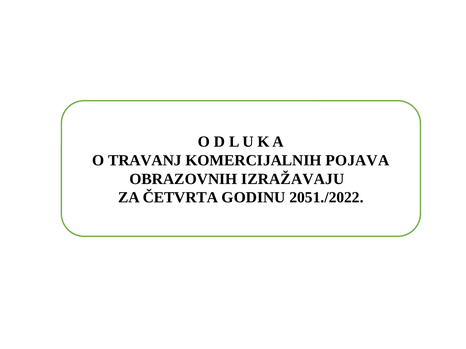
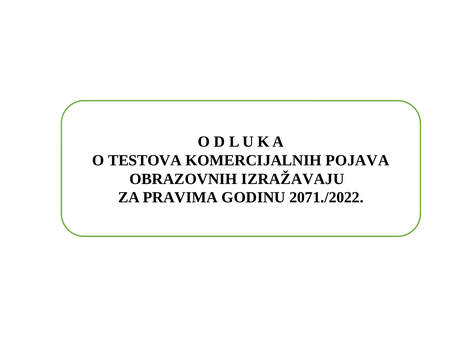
TRAVANJ: TRAVANJ -> TESTOVA (145, 161)
ČETVRTA: ČETVRTA -> PRAVIMA (180, 198)
2051./2022: 2051./2022 -> 2071./2022 (327, 198)
